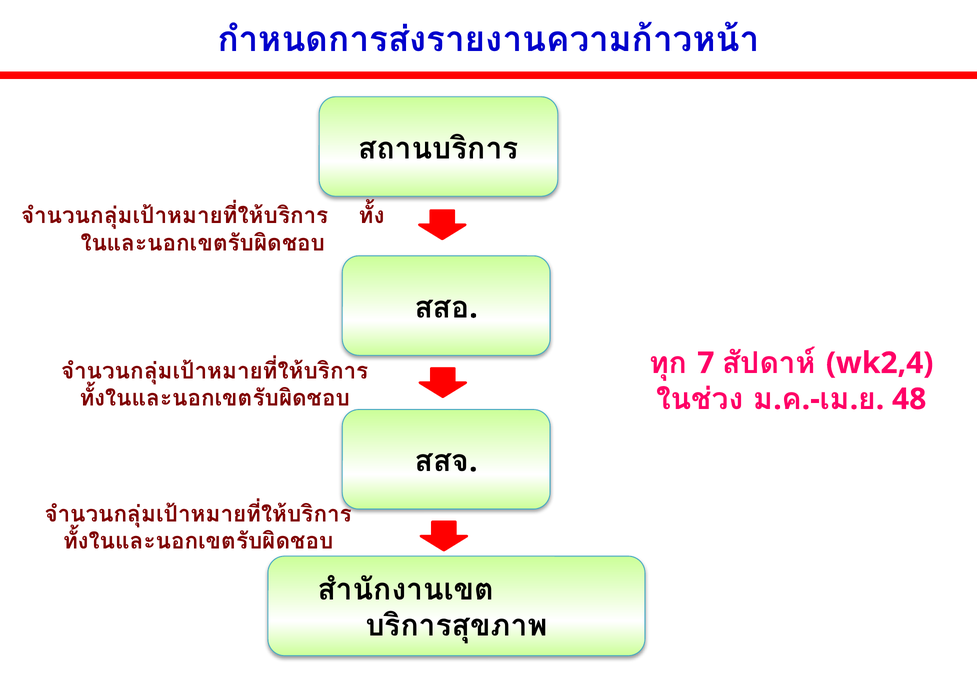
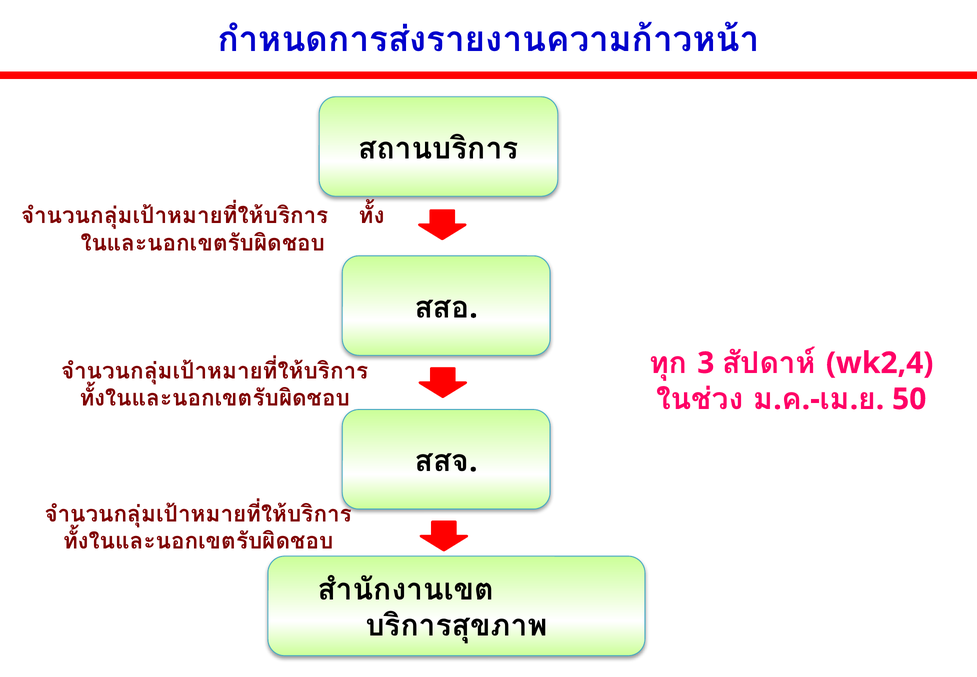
7: 7 -> 3 (706, 363)
48: 48 -> 50 (909, 399)
